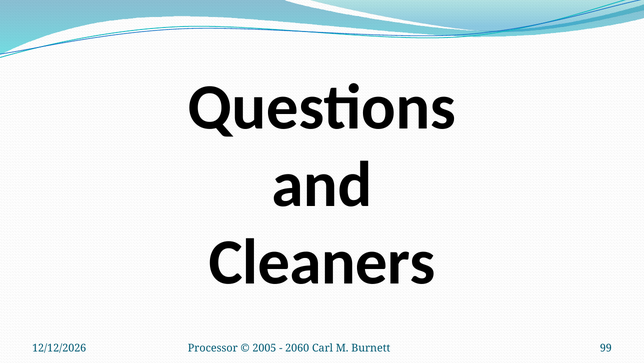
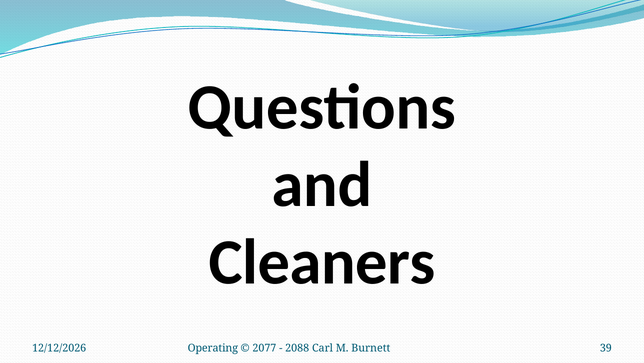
Processor: Processor -> Operating (213, 348)
2005: 2005 -> 2077 (264, 348)
2060: 2060 -> 2088 (297, 348)
99: 99 -> 39 (606, 348)
